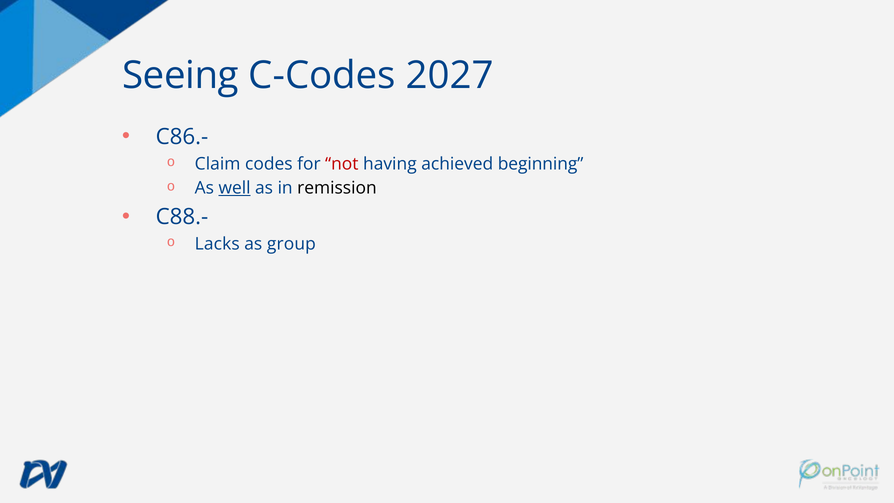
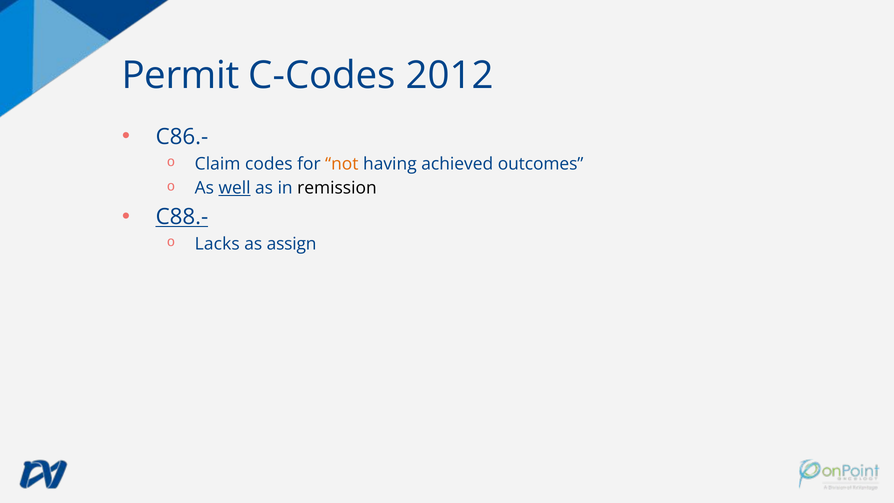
Seeing: Seeing -> Permit (180, 75)
2027: 2027 -> 2012 (450, 75)
not colour: red -> orange (342, 164)
beginning: beginning -> outcomes (541, 164)
C88.- underline: none -> present (182, 217)
group: group -> assign (292, 244)
